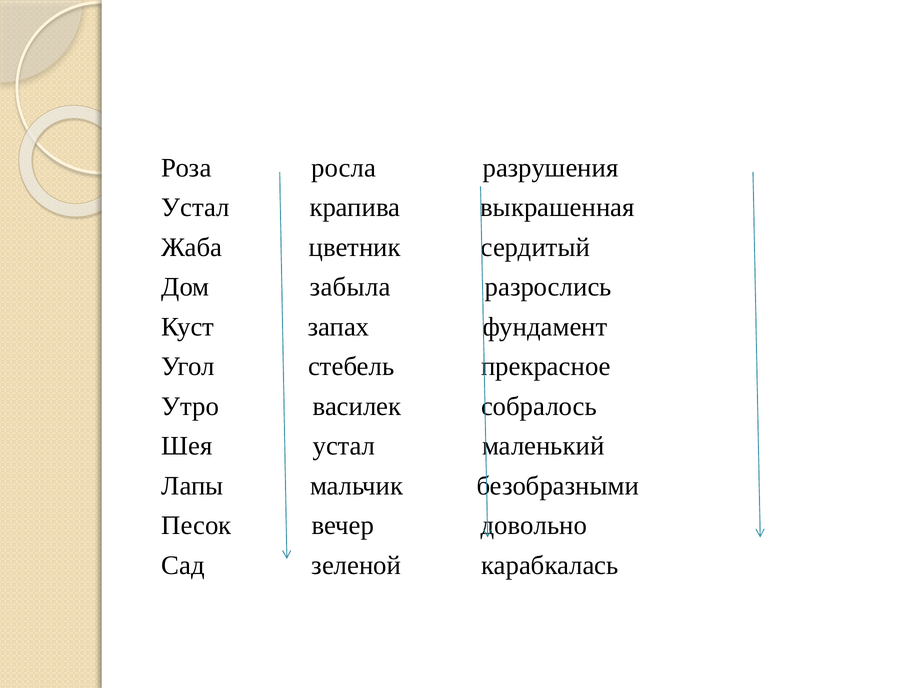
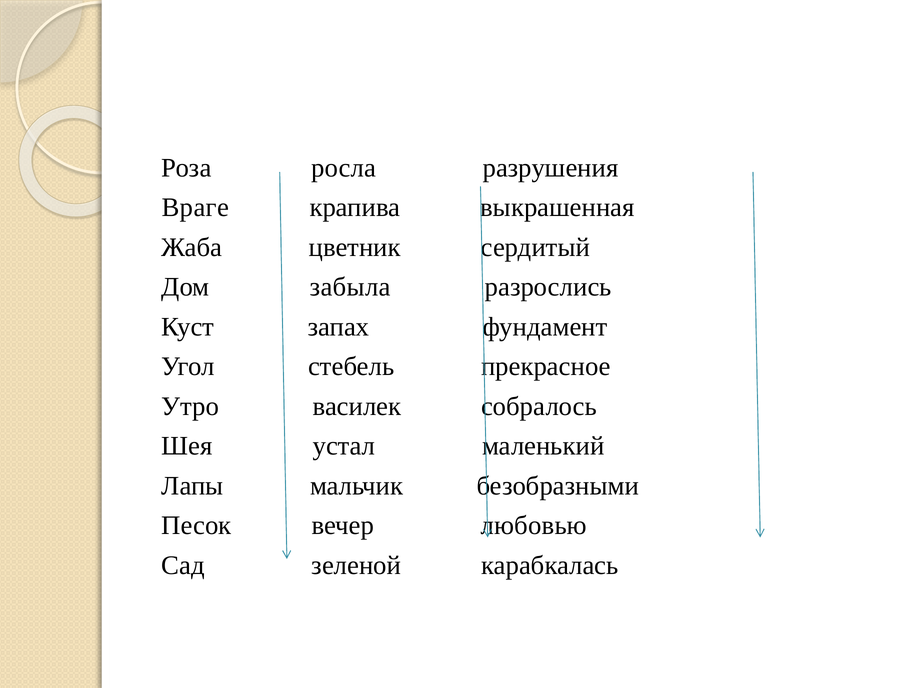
Устал: Устал -> Враге (195, 208)
довольно: довольно -> любовью (534, 526)
